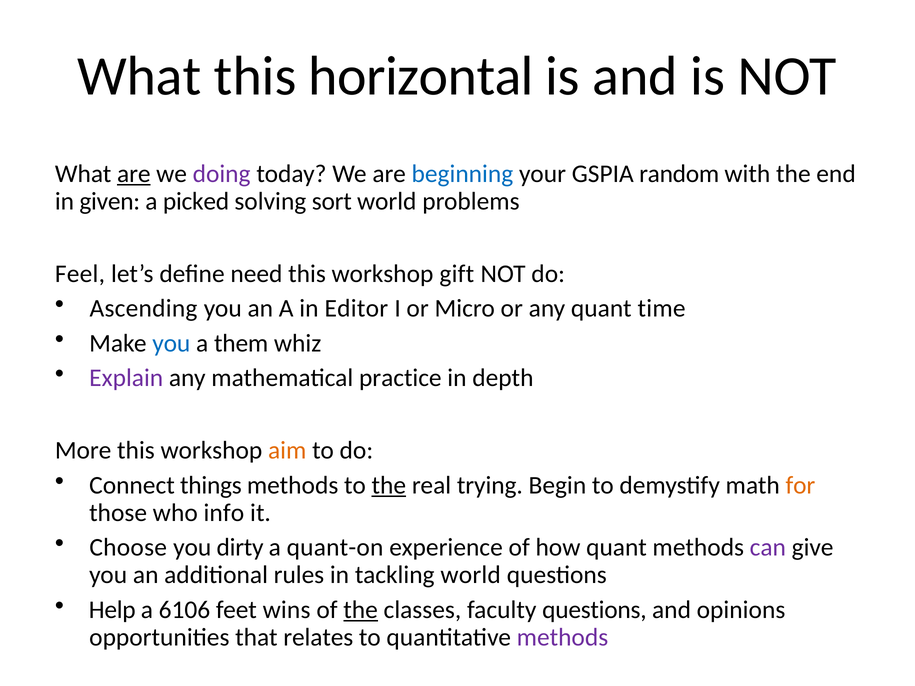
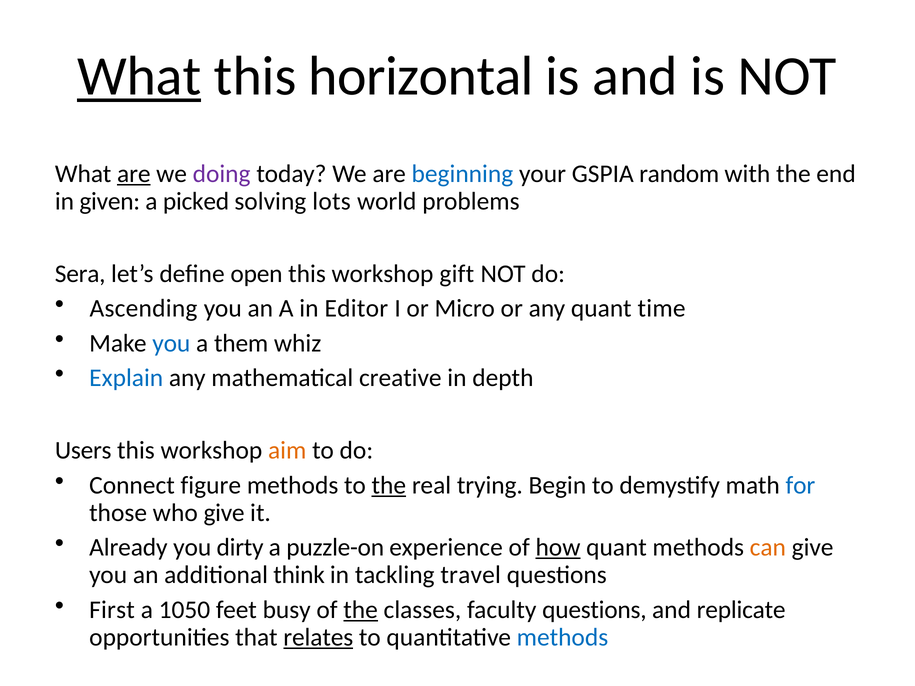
What underline: none -> present (139, 76)
sort: sort -> lots (332, 201)
Feel: Feel -> Sera (80, 274)
need: need -> open (257, 274)
Explain colour: purple -> blue (126, 378)
practice: practice -> creative (400, 378)
More: More -> Users (83, 451)
things: things -> figure (211, 485)
for colour: orange -> blue (800, 485)
who info: info -> give (224, 513)
Choose: Choose -> Already (128, 548)
quant-on: quant-on -> puzzle-on (335, 548)
how underline: none -> present (558, 548)
can colour: purple -> orange (768, 548)
rules: rules -> think (299, 575)
tackling world: world -> travel (471, 575)
Help: Help -> First (112, 610)
6106: 6106 -> 1050 (184, 610)
wins: wins -> busy (287, 610)
opinions: opinions -> replicate (741, 610)
relates underline: none -> present (318, 637)
methods colour: purple -> blue (562, 637)
